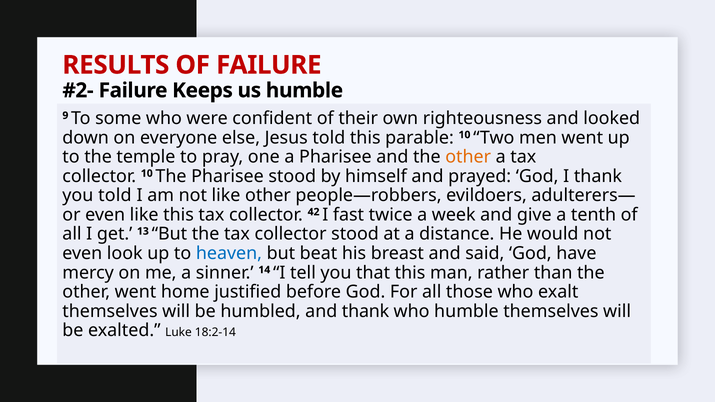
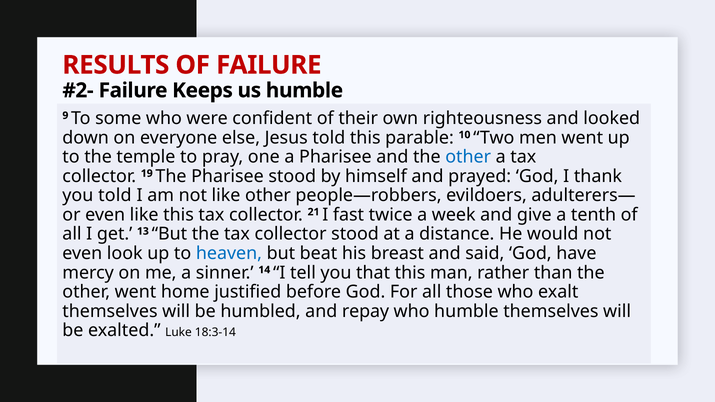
other colour: orange -> blue (468, 157)
collector 10: 10 -> 19 (147, 173)
42: 42 -> 21 (314, 212)
and thank: thank -> repay (366, 311)
18:2-14: 18:2-14 -> 18:3-14 (215, 333)
